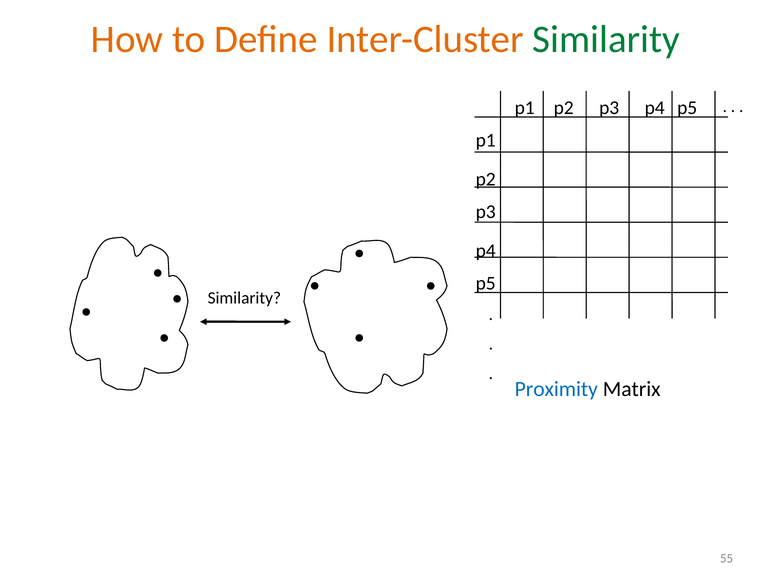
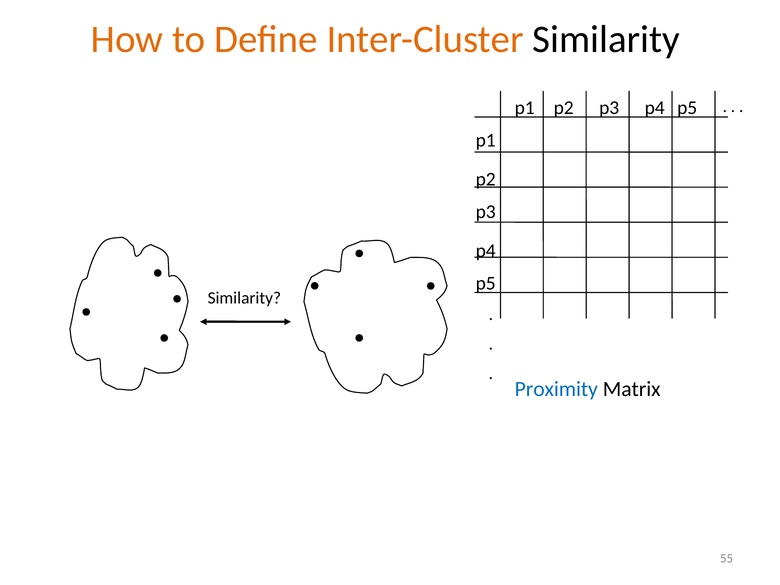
Similarity colour: green -> black (606, 39)
